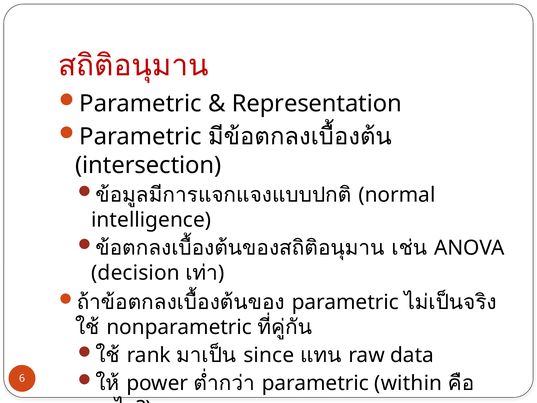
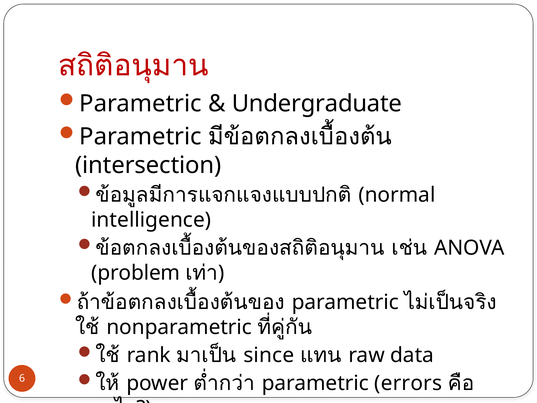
Representation: Representation -> Undergraduate (317, 104)
decision: decision -> problem (136, 273)
within: within -> errors (408, 383)
